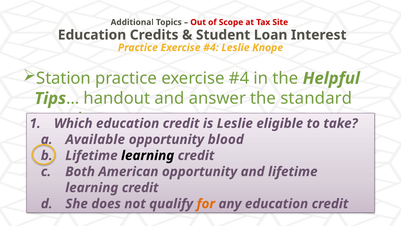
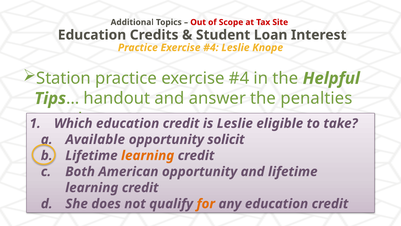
standard: standard -> penalties (316, 98)
blood: blood -> solicit (226, 139)
learning colour: black -> orange (148, 155)
